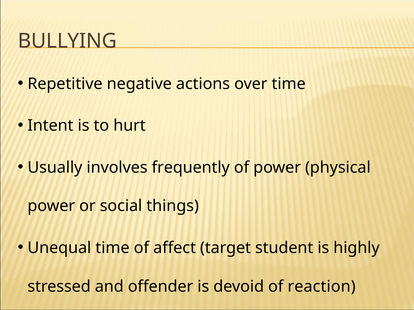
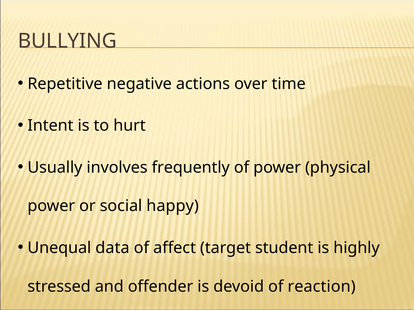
things: things -> happy (173, 206)
Unequal time: time -> data (112, 248)
